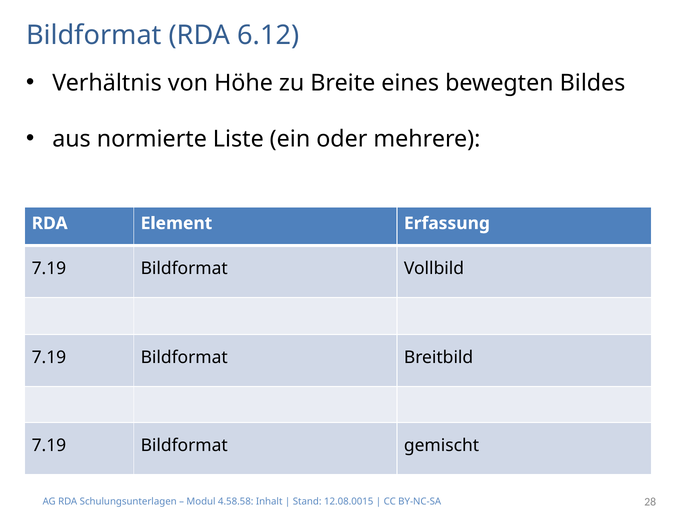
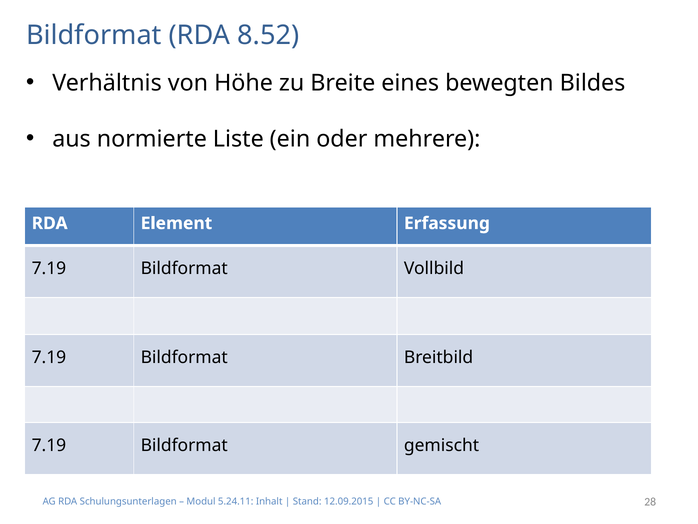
6.12: 6.12 -> 8.52 (268, 35)
4.58.58: 4.58.58 -> 5.24.11 (236, 501)
12.08.0015: 12.08.0015 -> 12.09.2015 (349, 501)
